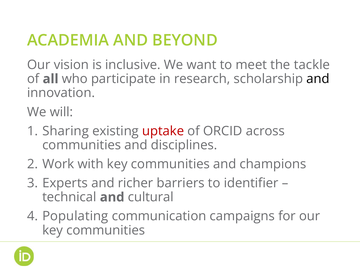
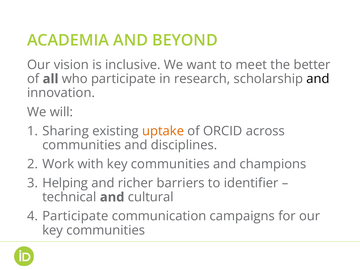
tackle: tackle -> better (312, 65)
uptake colour: red -> orange (163, 131)
Experts: Experts -> Helping (65, 183)
Populating: Populating -> Participate (75, 216)
